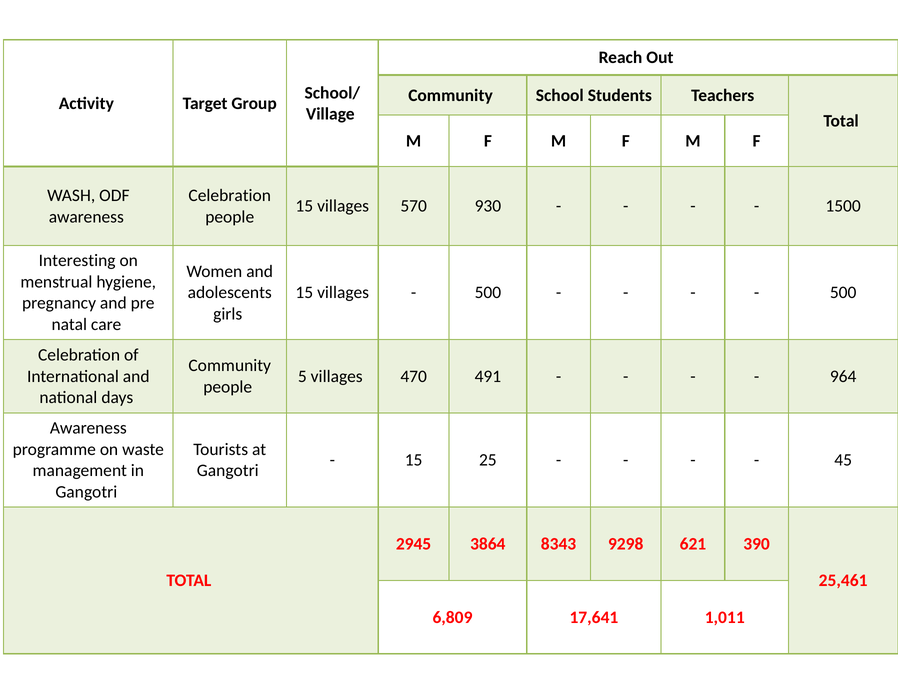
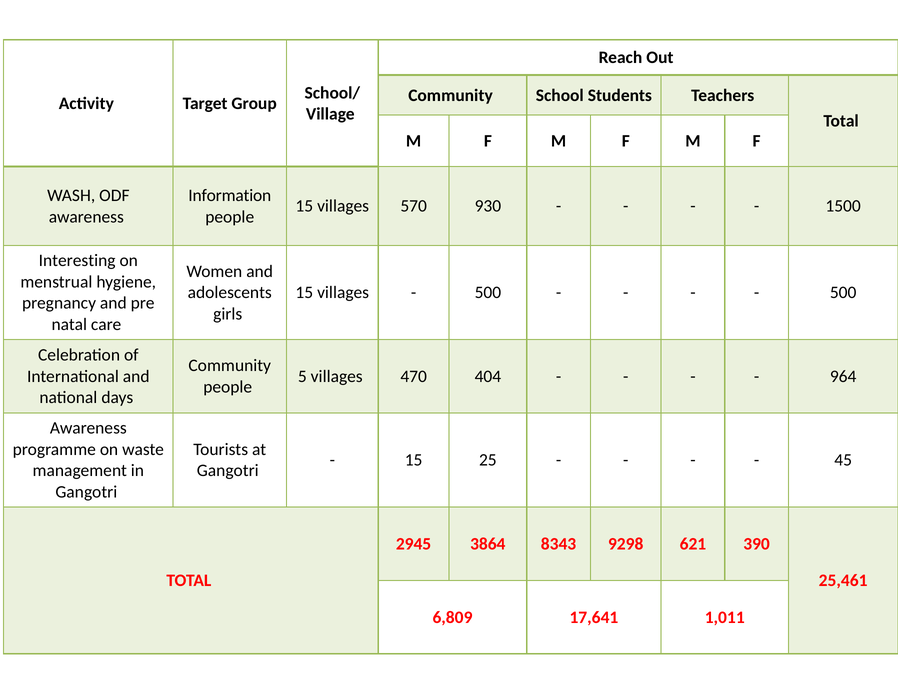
Celebration: Celebration -> Information (230, 195)
491: 491 -> 404 (488, 376)
